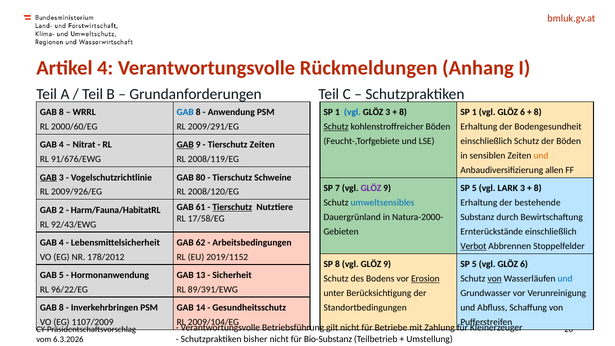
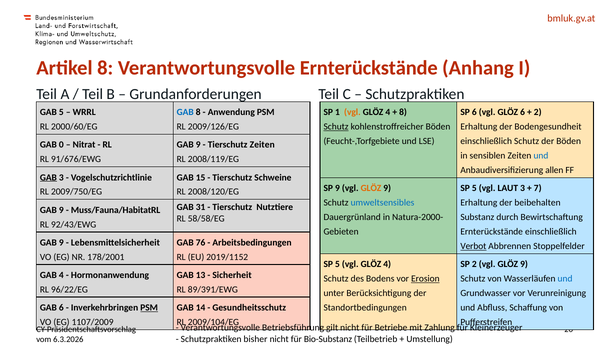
Artikel 4: 4 -> 8 (105, 68)
Verantwortungsvolle Rückmeldungen: Rückmeldungen -> Ernterückstände (369, 68)
8: 8 -> 5 (61, 112)
vgl colour: blue -> orange (352, 112)
3: 3 -> 4 (388, 112)
1: 1 -> 6 (474, 112)
8: 8 -> 2 (538, 112)
2009/291/EG: 2009/291/EG -> 2009/126/EG (213, 127)
4: 4 -> 0 (61, 145)
GAB underline: present -> none (185, 145)
und colour: orange -> blue (541, 156)
80: 80 -> 15 (201, 177)
SP 7: 7 -> 9 (337, 188)
GLÖZ colour: purple -> orange (371, 188)
LARK: LARK -> LAUT (508, 188)
8: 8 -> 7 (538, 188)
2009/926/EG: 2009/926/EG -> 2009/750/EG (77, 192)
bestehende: bestehende -> beibehalten (538, 203)
61: 61 -> 31 (201, 207)
Tierschutz underline: present -> none (232, 207)
2: 2 -> 9 (61, 210)
Harm/Fauna/HabitatRL: Harm/Fauna/HabitatRL -> Muss/Fauna/HabitatRL (116, 210)
17/58/EG: 17/58/EG -> 58/58/EG (206, 219)
4: 4 -> 9 (61, 243)
62: 62 -> 76 (201, 243)
178/2012: 178/2012 -> 178/2001 (106, 257)
8: 8 -> 5 (337, 264)
9: 9 -> 4 (387, 264)
5: 5 -> 2 (474, 264)
6: 6 -> 9 (524, 264)
GAB 5: 5 -> 4 (61, 275)
von underline: present -> none (495, 279)
8: 8 -> 6 (61, 308)
PSM underline: none -> present (149, 308)
